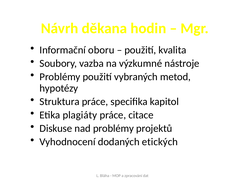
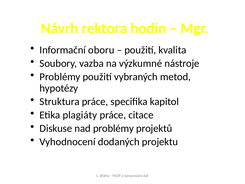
děkana: děkana -> rektora (104, 28)
etických: etických -> projektu (160, 142)
